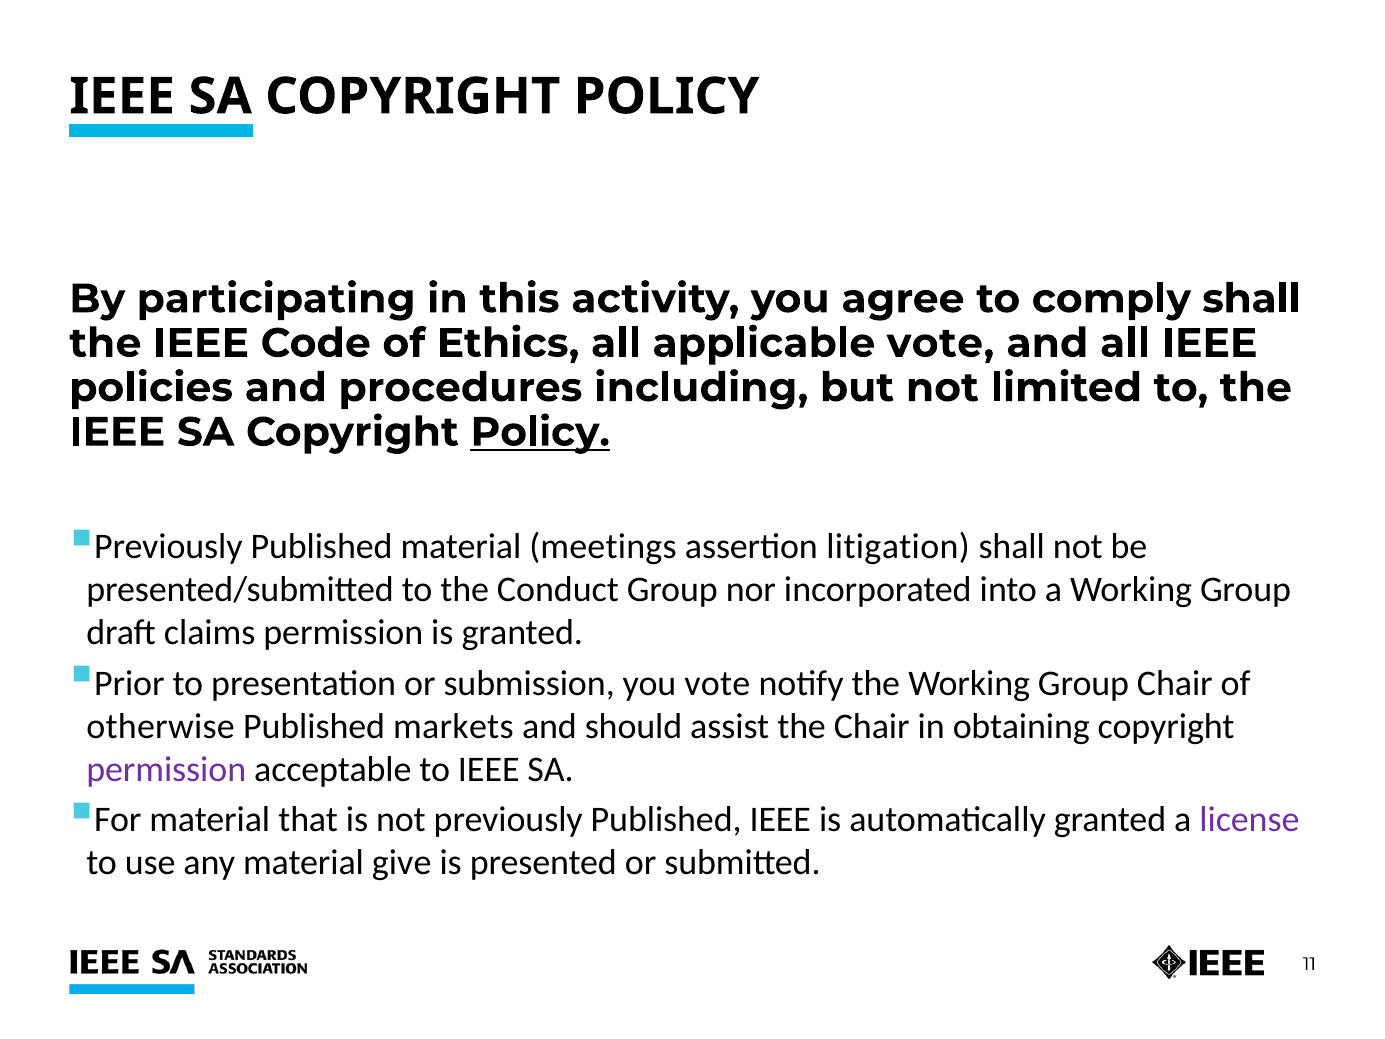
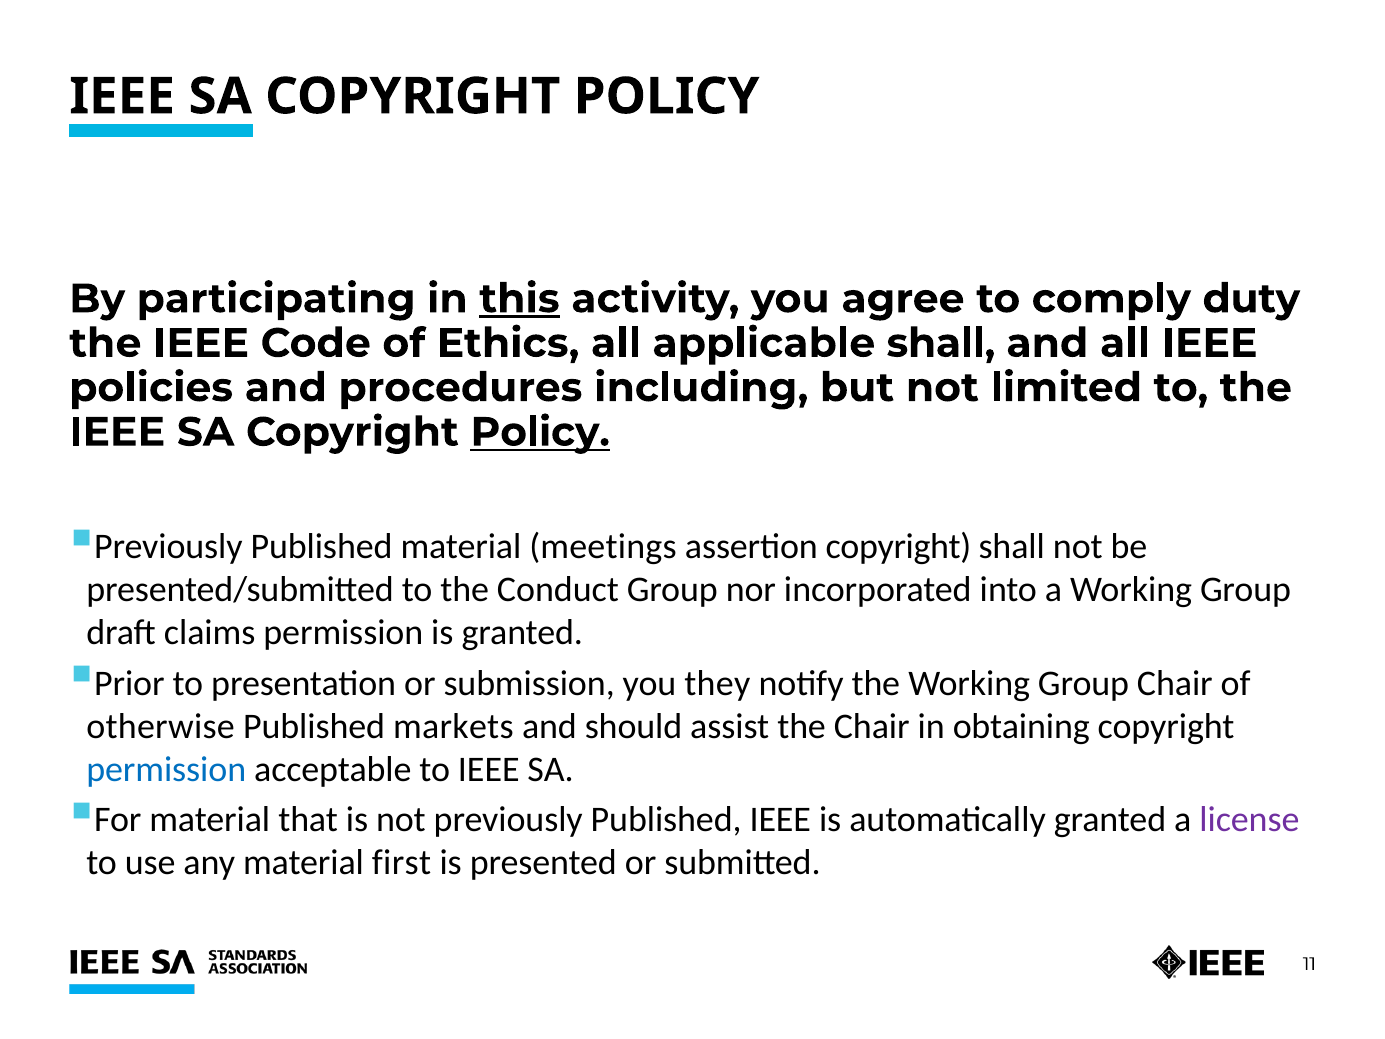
this underline: none -> present (519, 299)
comply shall: shall -> duty (1251, 299)
applicable vote: vote -> shall (941, 343)
assertion litigation: litigation -> copyright (898, 547)
you vote: vote -> they (717, 683)
permission colour: purple -> blue (166, 769)
give: give -> first (402, 863)
